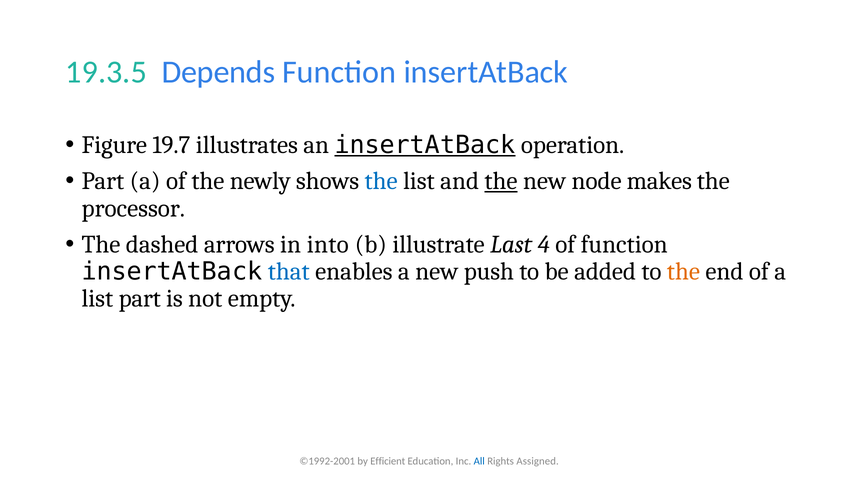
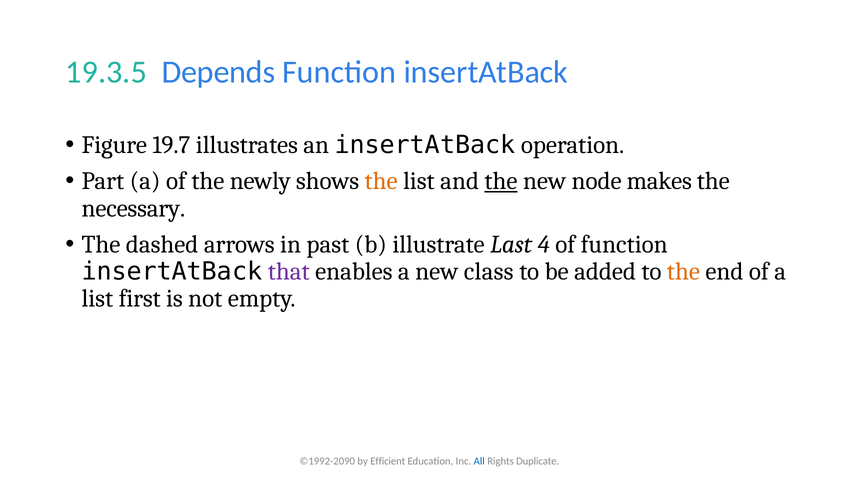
insertAtBack underline: present -> none (425, 145)
the colour: blue -> orange (381, 181)
processor: processor -> necessary (133, 208)
into: into -> past (328, 244)
that colour: blue -> purple (289, 271)
push: push -> class (489, 271)
list part: part -> first (140, 298)
©1992-2001: ©1992-2001 -> ©1992-2090 (327, 461)
Assigned: Assigned -> Duplicate (538, 461)
